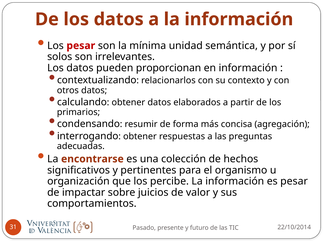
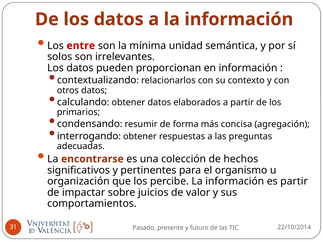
Los pesar: pesar -> entre (81, 46)
es pesar: pesar -> partir (294, 181)
